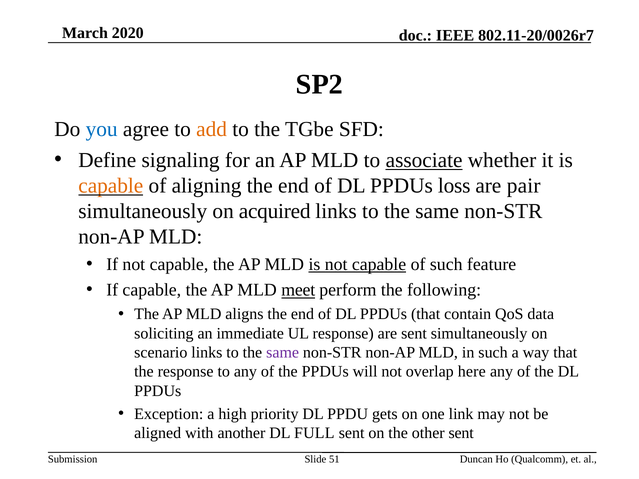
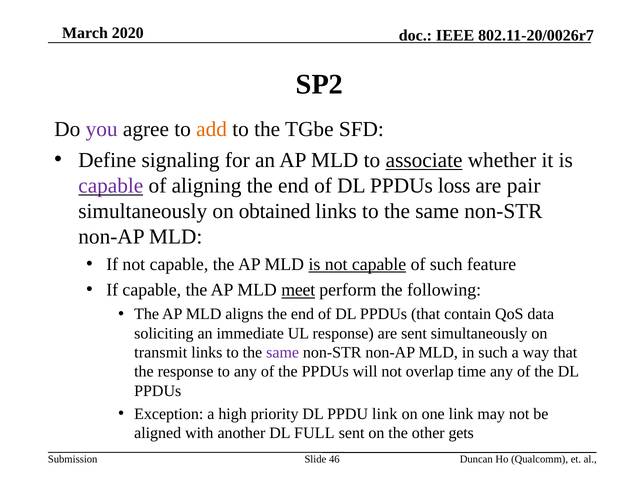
you colour: blue -> purple (102, 129)
capable colour: orange -> purple (111, 186)
acquired: acquired -> obtained (275, 211)
scenario: scenario -> transmit (161, 353)
here: here -> time (472, 372)
PPDU gets: gets -> link (385, 414)
other sent: sent -> gets (461, 433)
51: 51 -> 46 (334, 460)
